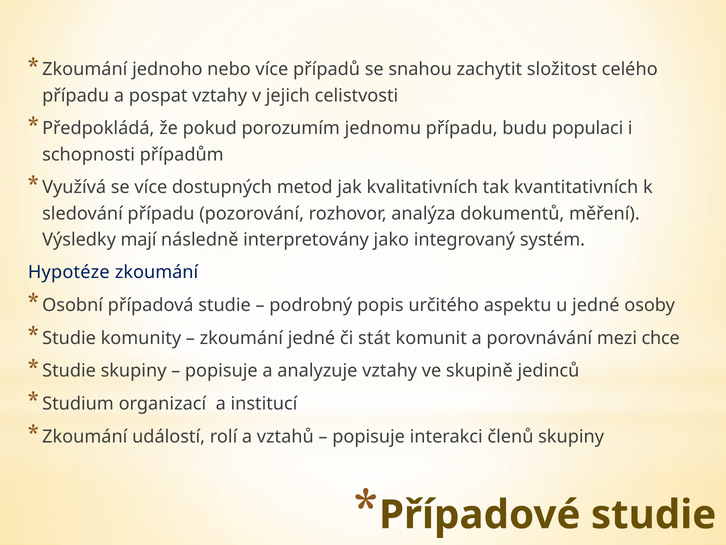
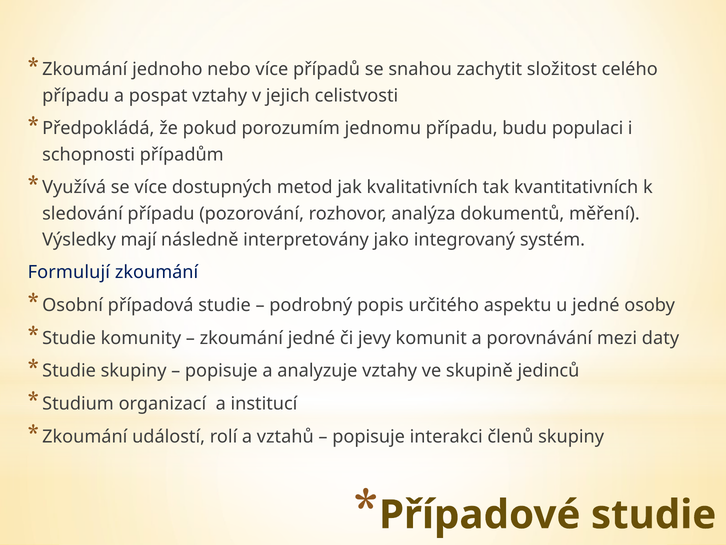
Hypotéze: Hypotéze -> Formulují (69, 272)
stát: stát -> jevy (374, 338)
chce: chce -> daty (661, 338)
